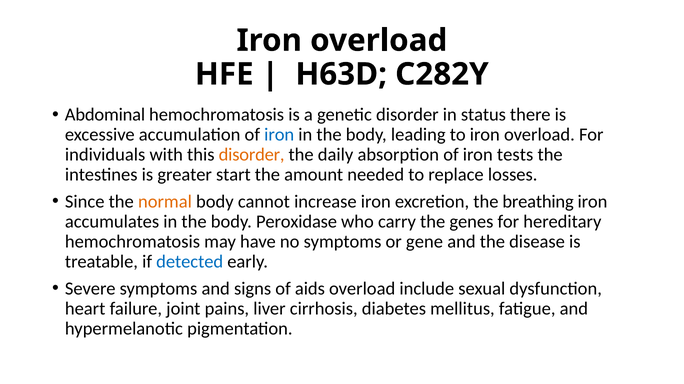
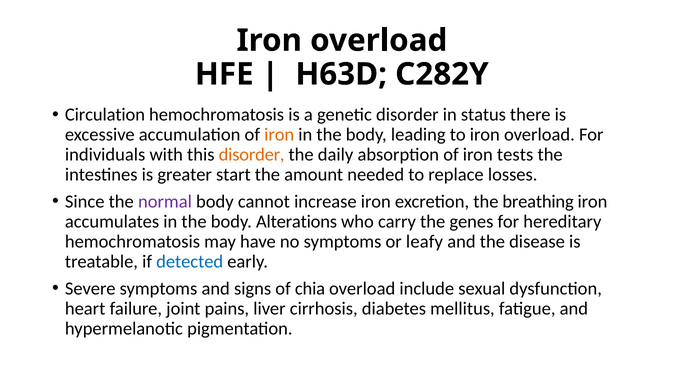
Abdominal: Abdominal -> Circulation (105, 115)
iron colour: blue -> orange (279, 135)
normal colour: orange -> purple (165, 202)
Peroxidase: Peroxidase -> Alterations (297, 222)
gene: gene -> leafy (424, 242)
aids: aids -> chia (310, 289)
